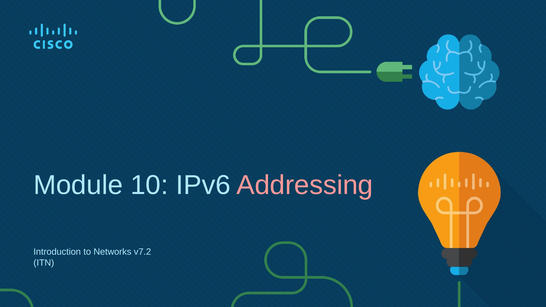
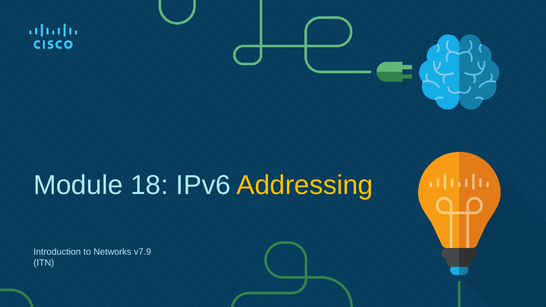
10: 10 -> 18 (149, 185)
Addressing colour: pink -> yellow (305, 185)
v7.2: v7.2 -> v7.9 (142, 252)
